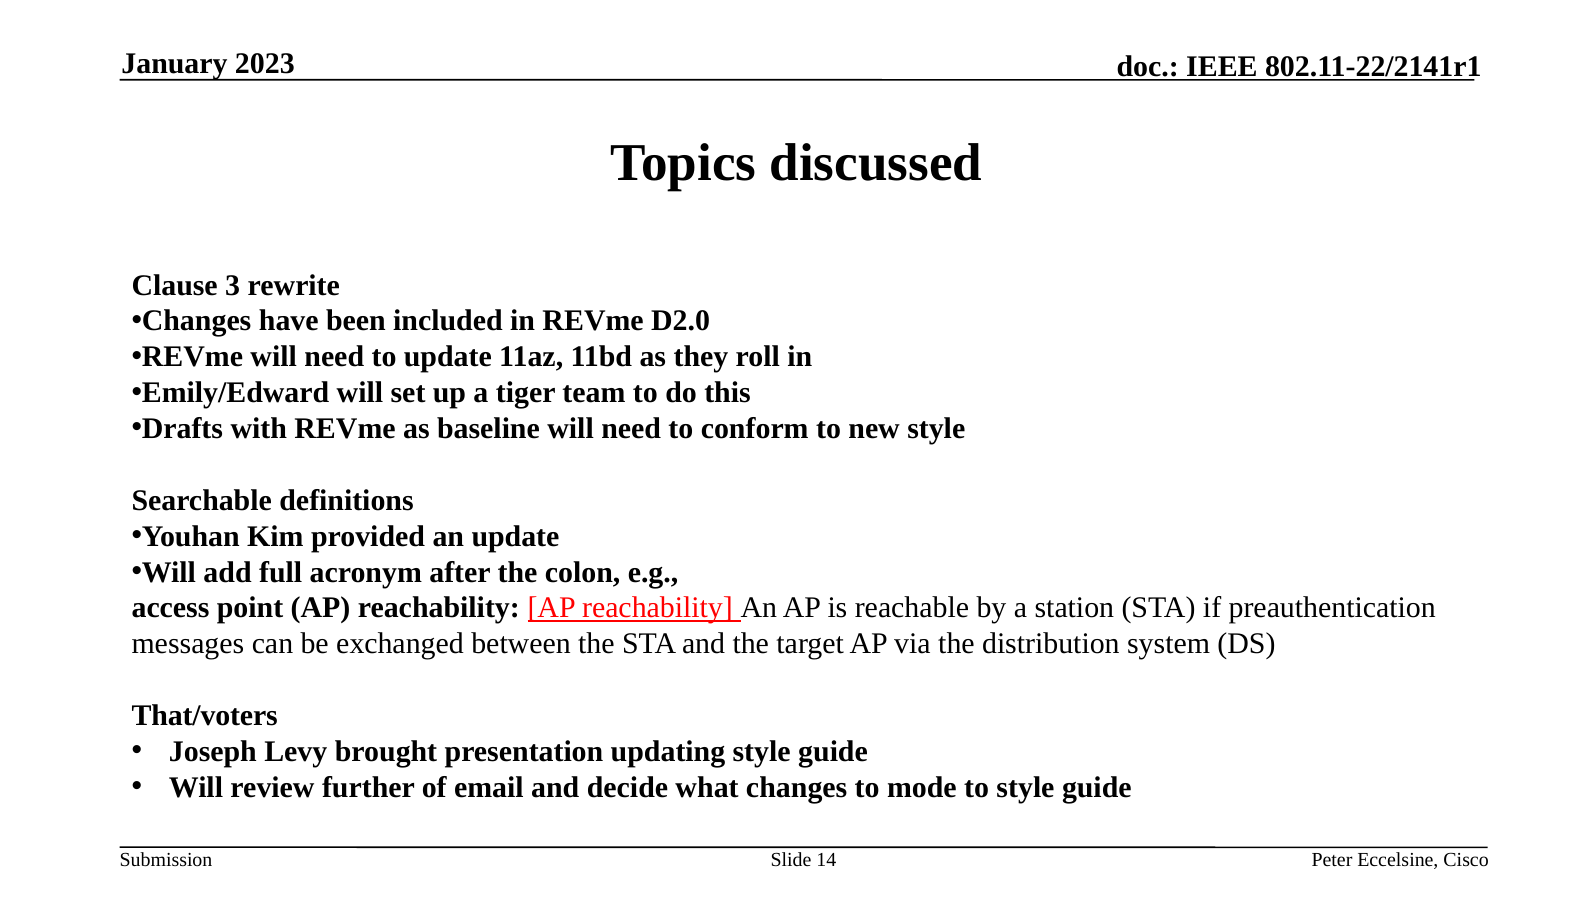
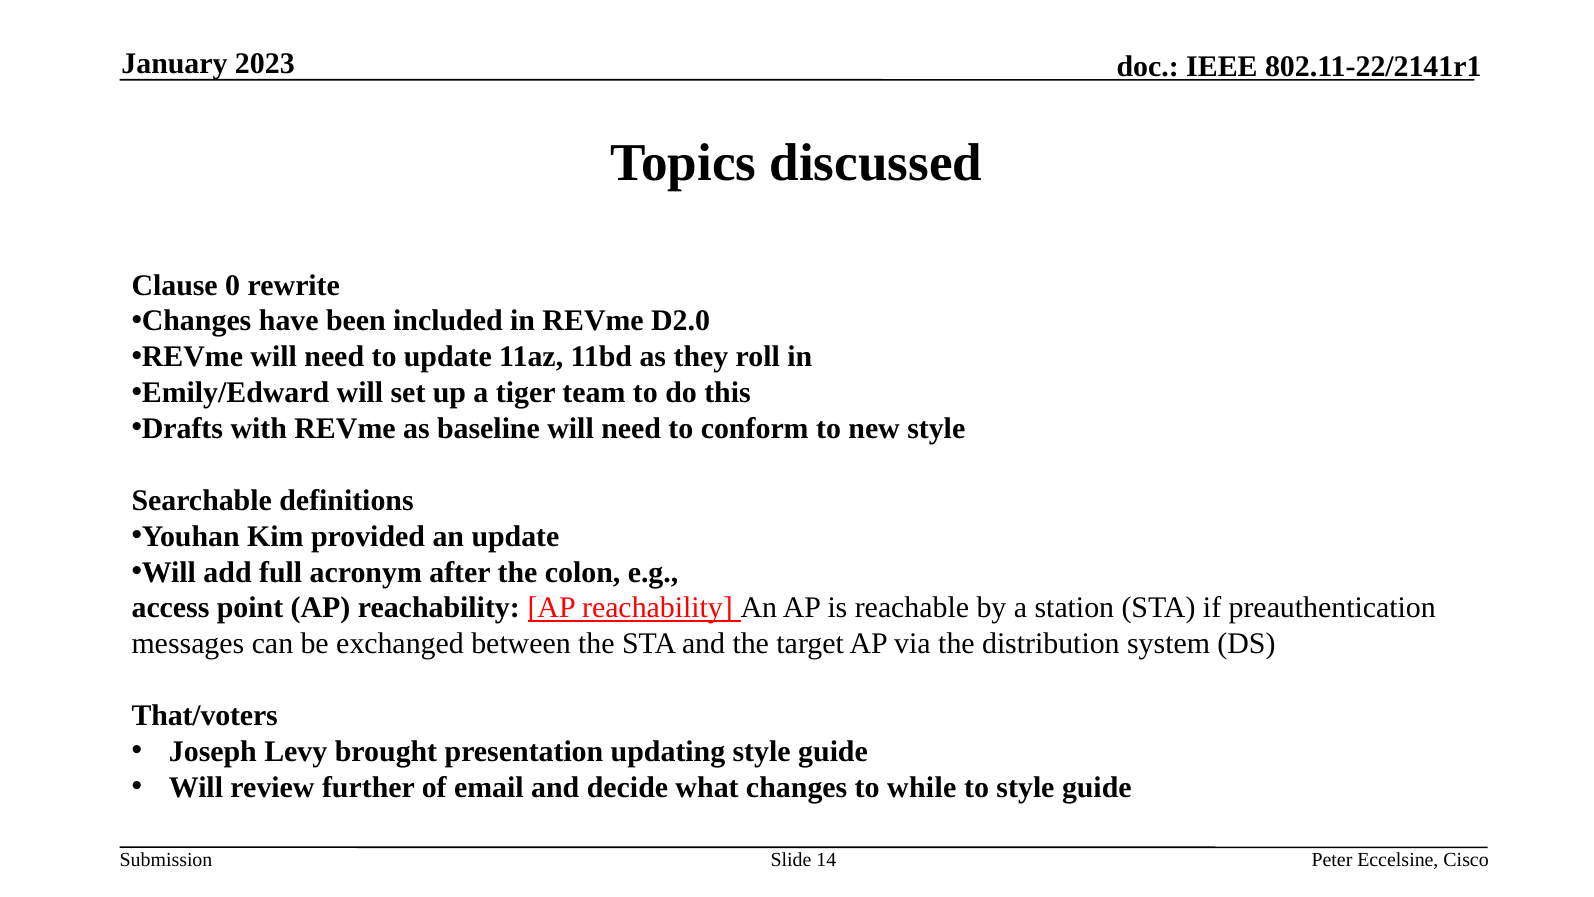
3: 3 -> 0 (233, 285)
mode: mode -> while (922, 787)
